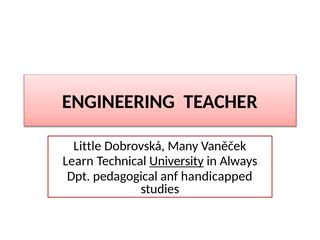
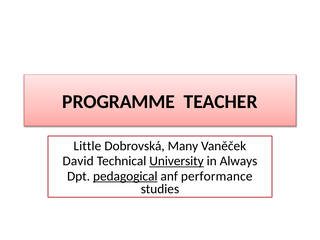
ENGINEERING: ENGINEERING -> PROGRAMME (119, 102)
Learn: Learn -> David (78, 161)
pedagogical underline: none -> present (125, 176)
handicapped: handicapped -> performance (217, 176)
